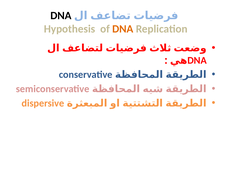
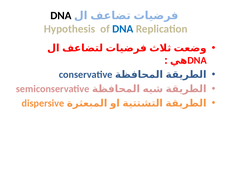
DNA colour: orange -> blue (123, 29)
